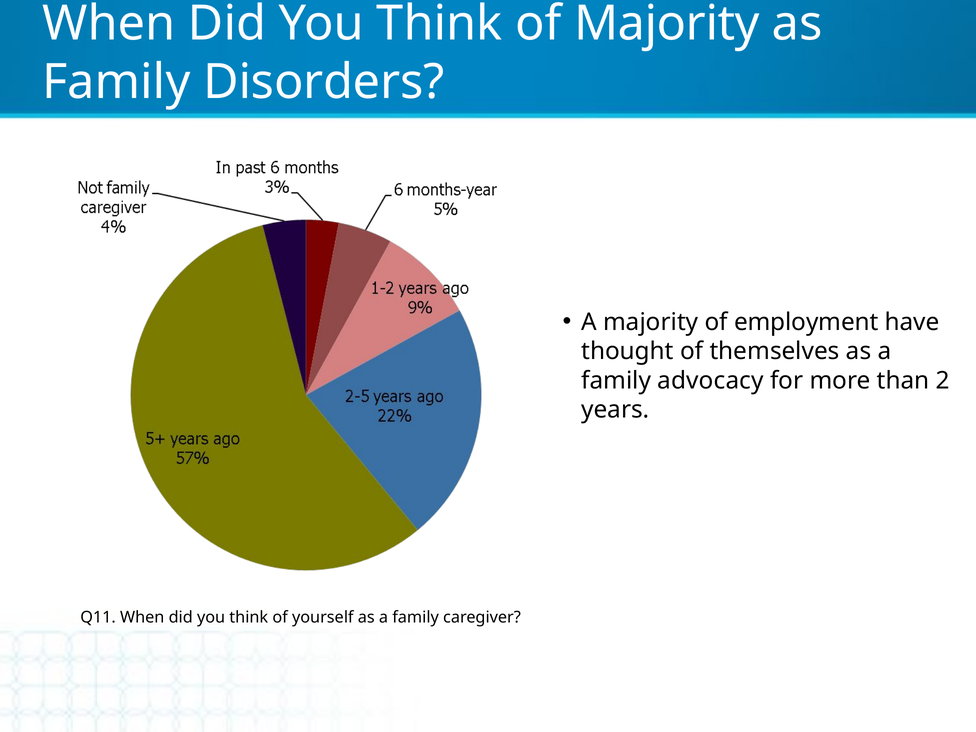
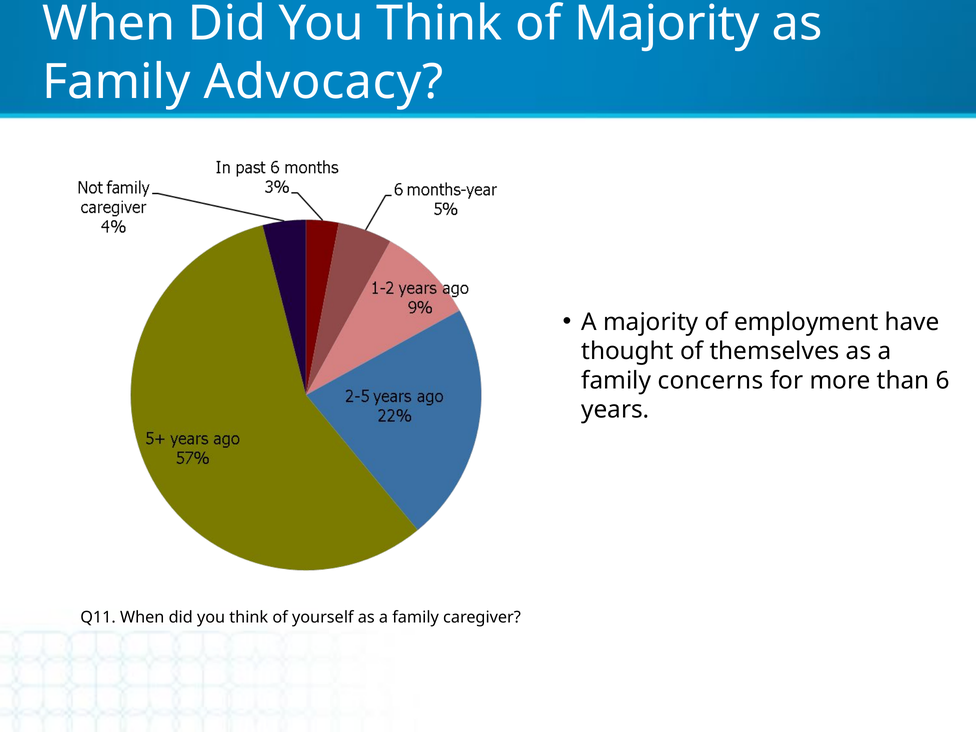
Disorders: Disorders -> Advocacy (323, 82)
advocacy: advocacy -> concerns (710, 381)
2: 2 -> 6 (943, 381)
